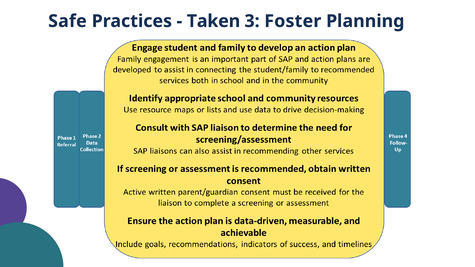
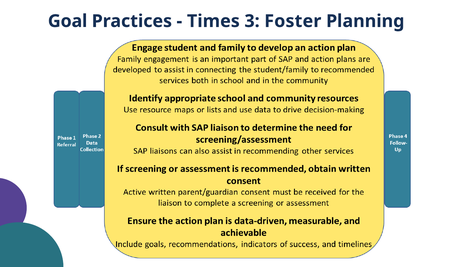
Safe: Safe -> Goal (68, 21)
Taken: Taken -> Times (213, 21)
